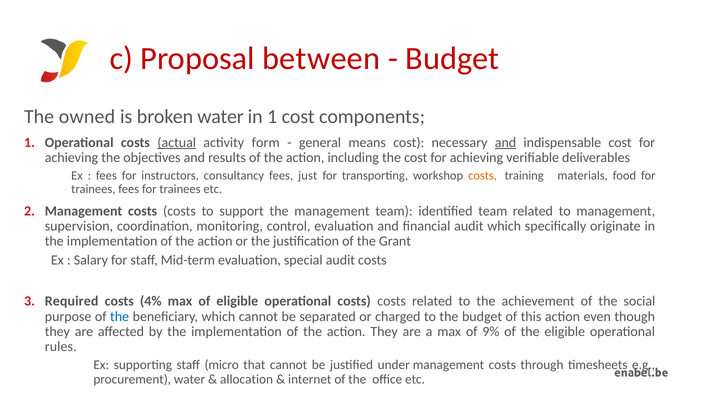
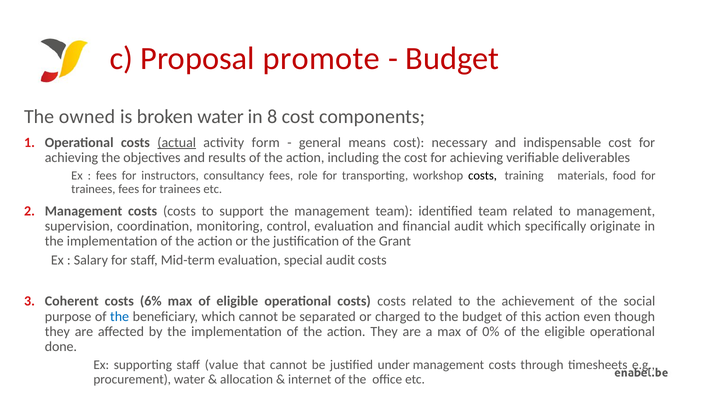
between: between -> promote (321, 58)
in 1: 1 -> 8 (272, 117)
and underline: present -> none (506, 142)
just: just -> role (308, 176)
costs colour: orange -> black (483, 176)
Required: Required -> Coherent (72, 301)
4%: 4% -> 6% (151, 301)
9%: 9% -> 0% (491, 331)
rules: rules -> done (61, 346)
micro: micro -> value (222, 365)
